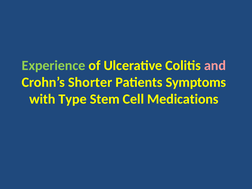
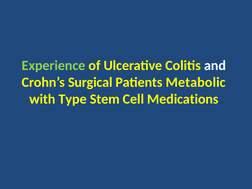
and colour: pink -> white (215, 65)
Shorter: Shorter -> Surgical (90, 82)
Symptoms: Symptoms -> Metabolic (196, 82)
